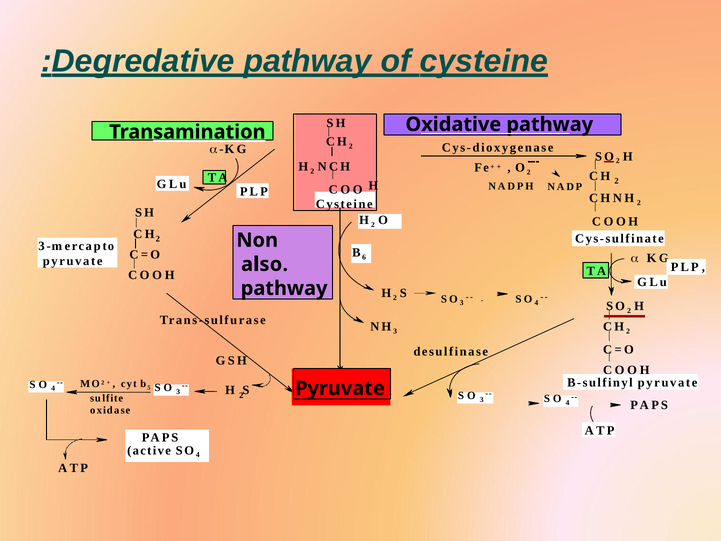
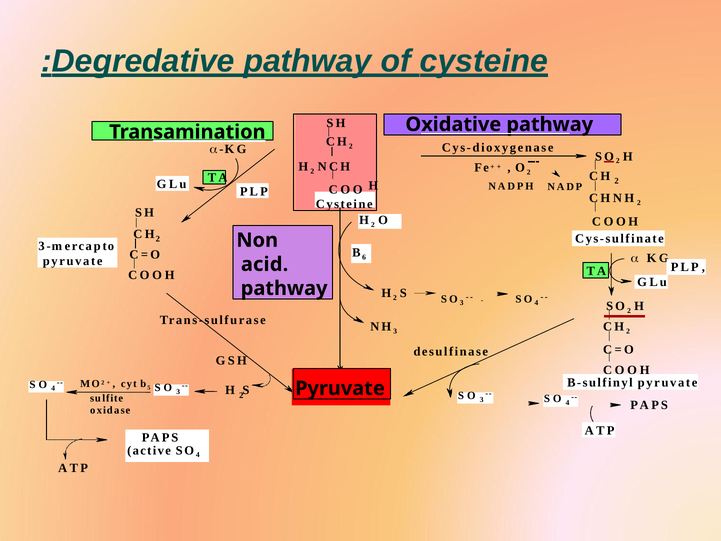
also: also -> acid (265, 264)
